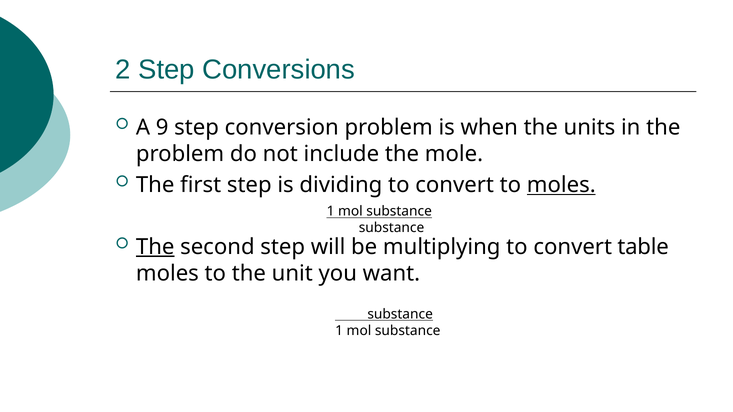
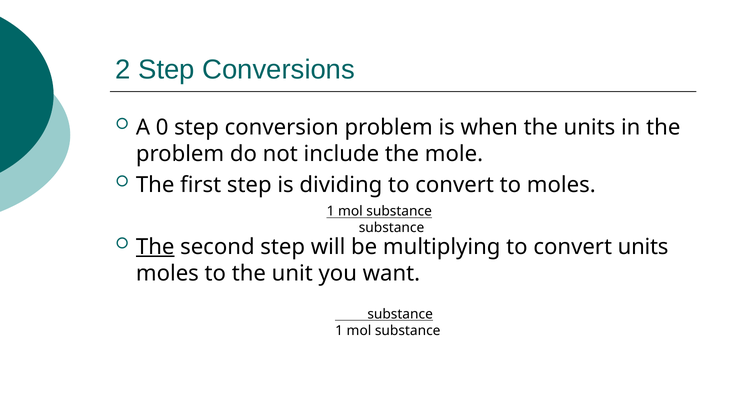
9: 9 -> 0 (162, 127)
moles underline: present -> none (561, 185)
convert table: table -> units (643, 247)
